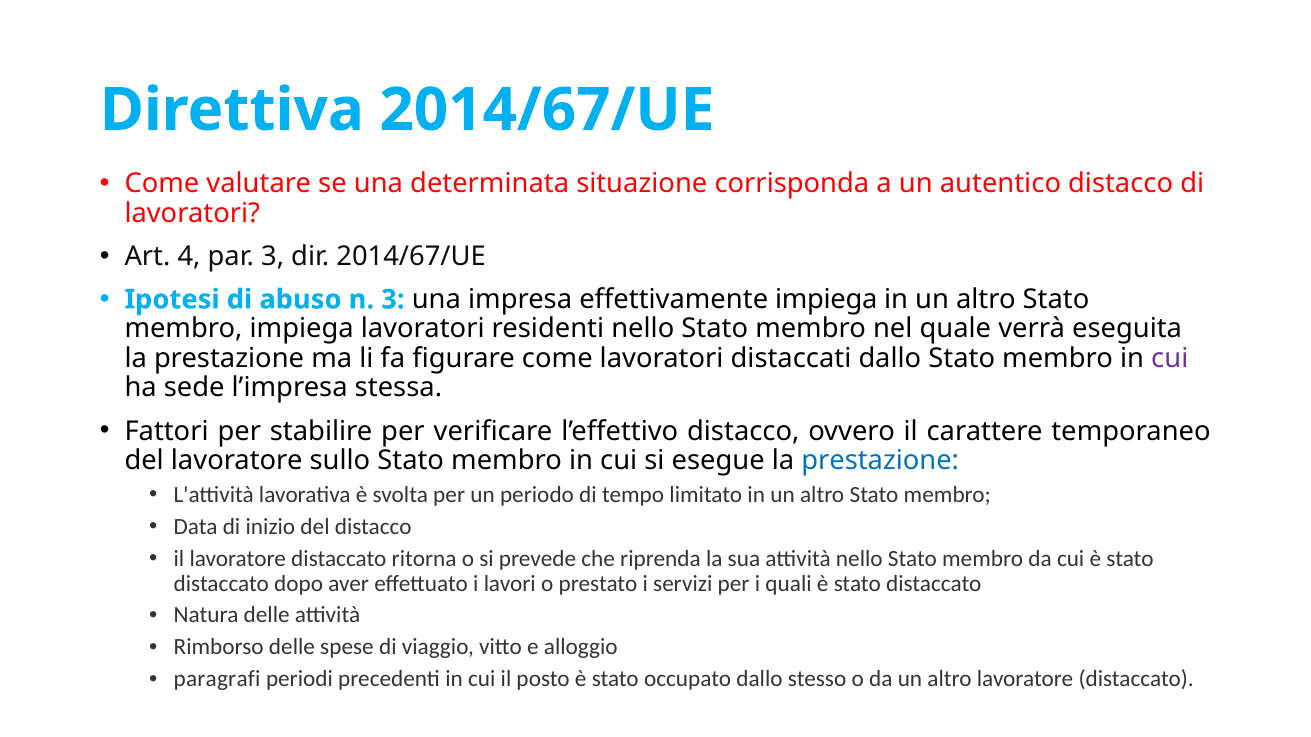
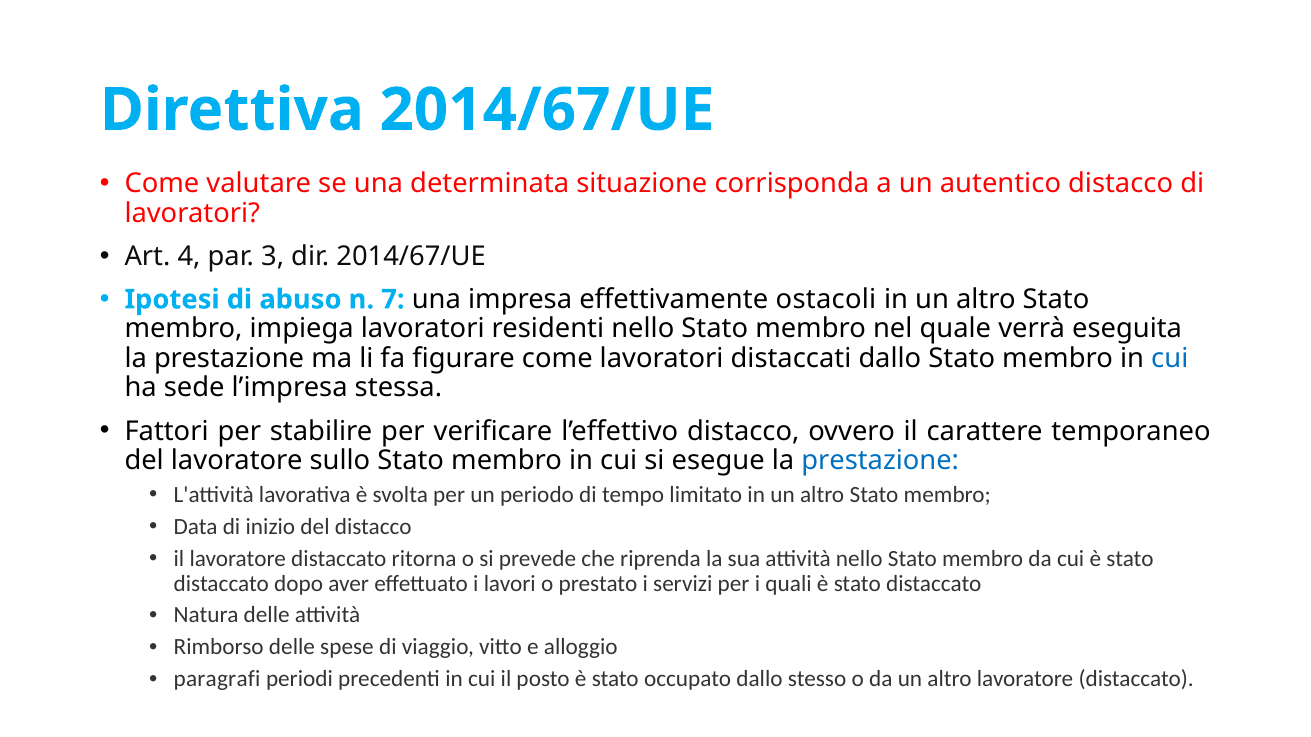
n 3: 3 -> 7 (393, 300)
effettivamente impiega: impiega -> ostacoli (826, 300)
cui colour: purple -> blue (1170, 359)
